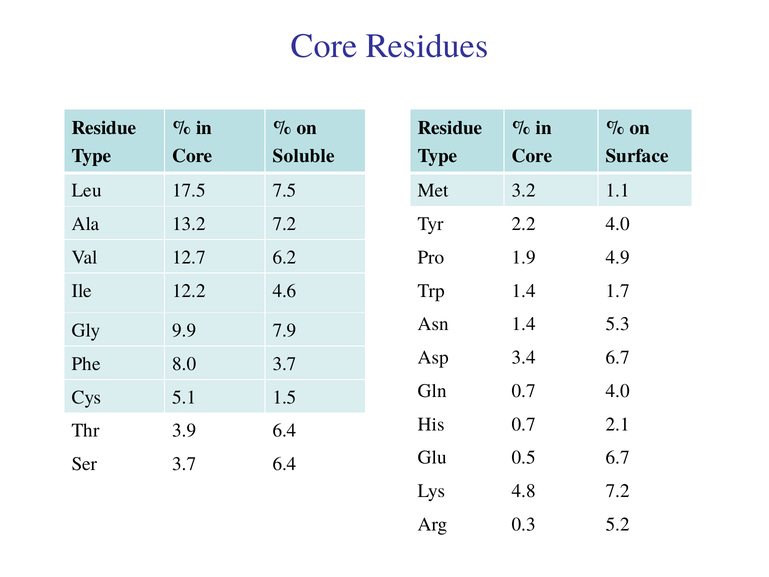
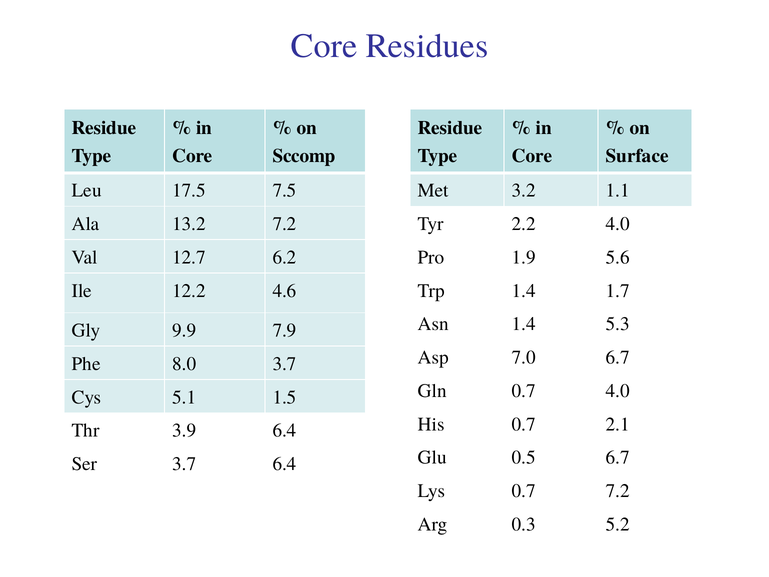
Soluble: Soluble -> Sccomp (304, 156)
4.9: 4.9 -> 5.6 (618, 257)
3.4: 3.4 -> 7.0 (524, 357)
Lys 4.8: 4.8 -> 0.7 (524, 491)
